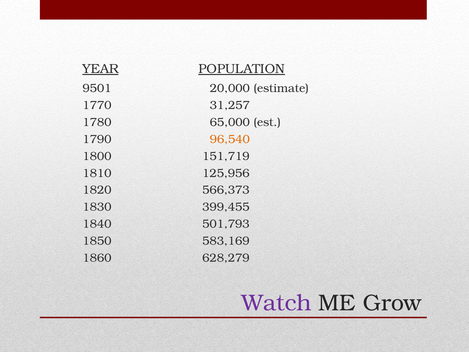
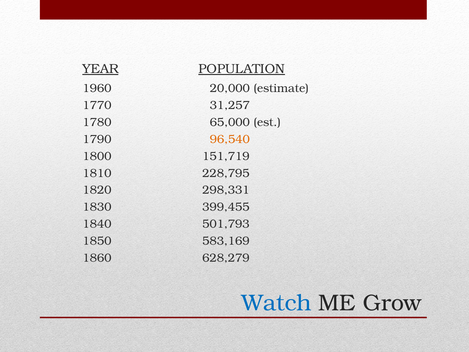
9501: 9501 -> 1960 (97, 88)
125,956: 125,956 -> 228,795 (226, 173)
566,373: 566,373 -> 298,331 (226, 190)
Watch colour: purple -> blue (277, 303)
